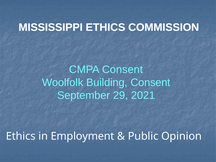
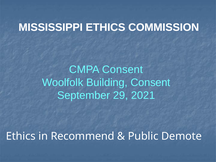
Employment: Employment -> Recommend (83, 136)
Opinion: Opinion -> Demote (182, 136)
